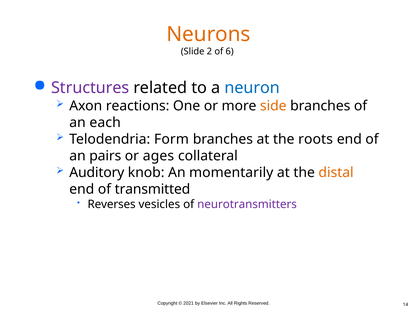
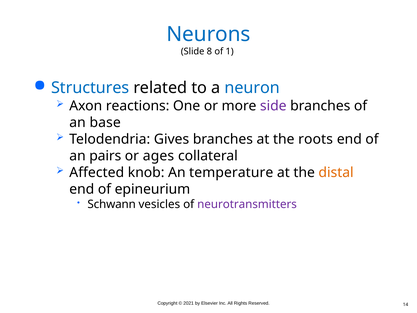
Neurons colour: orange -> blue (209, 34)
2: 2 -> 8 (209, 51)
6: 6 -> 1 (230, 51)
Structures colour: purple -> blue (90, 88)
side colour: orange -> purple (273, 106)
each: each -> base (105, 122)
Form: Form -> Gives (172, 139)
Auditory: Auditory -> Affected (97, 172)
momentarily: momentarily -> temperature (231, 172)
transmitted: transmitted -> epineurium (152, 189)
Reverses: Reverses -> Schwann (112, 204)
